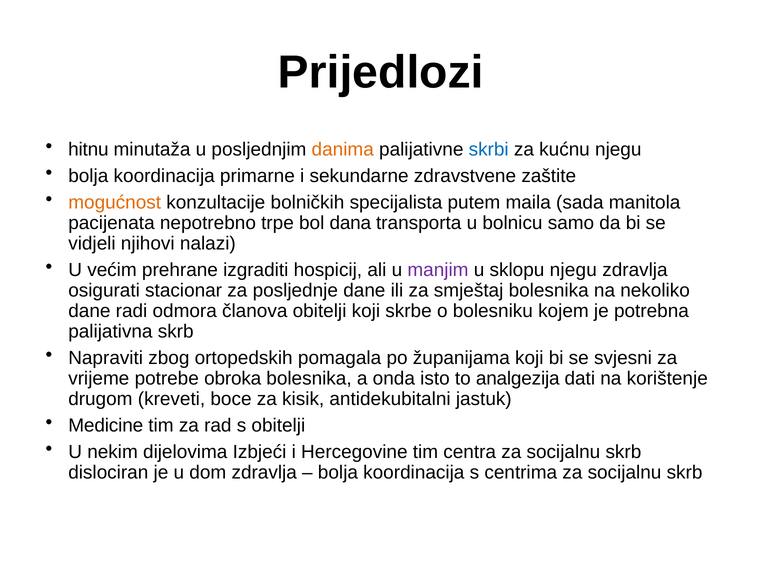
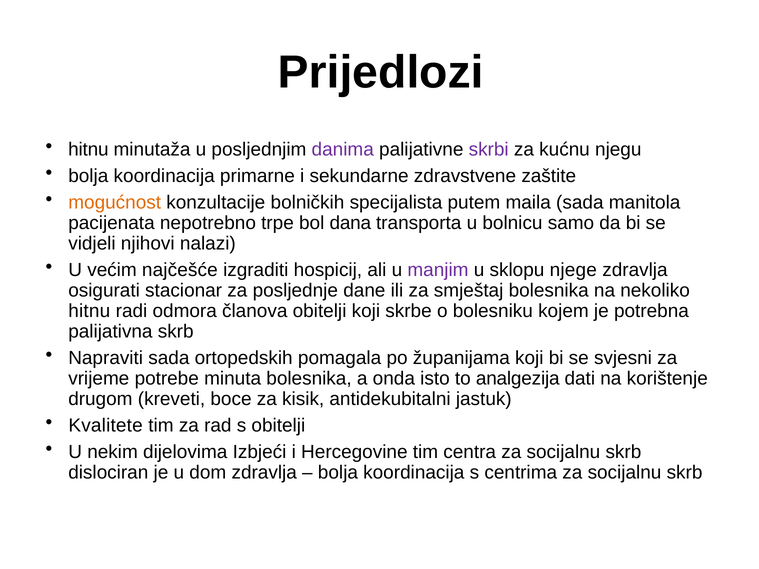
danima colour: orange -> purple (343, 149)
skrbi colour: blue -> purple (489, 149)
prehrane: prehrane -> najčešće (180, 270)
sklopu njegu: njegu -> njege (573, 270)
dane: dane -> hitnu (89, 311)
Napraviti zbog: zbog -> sada (169, 358)
obroka: obroka -> minuta (233, 379)
Medicine: Medicine -> Kvalitete (106, 426)
